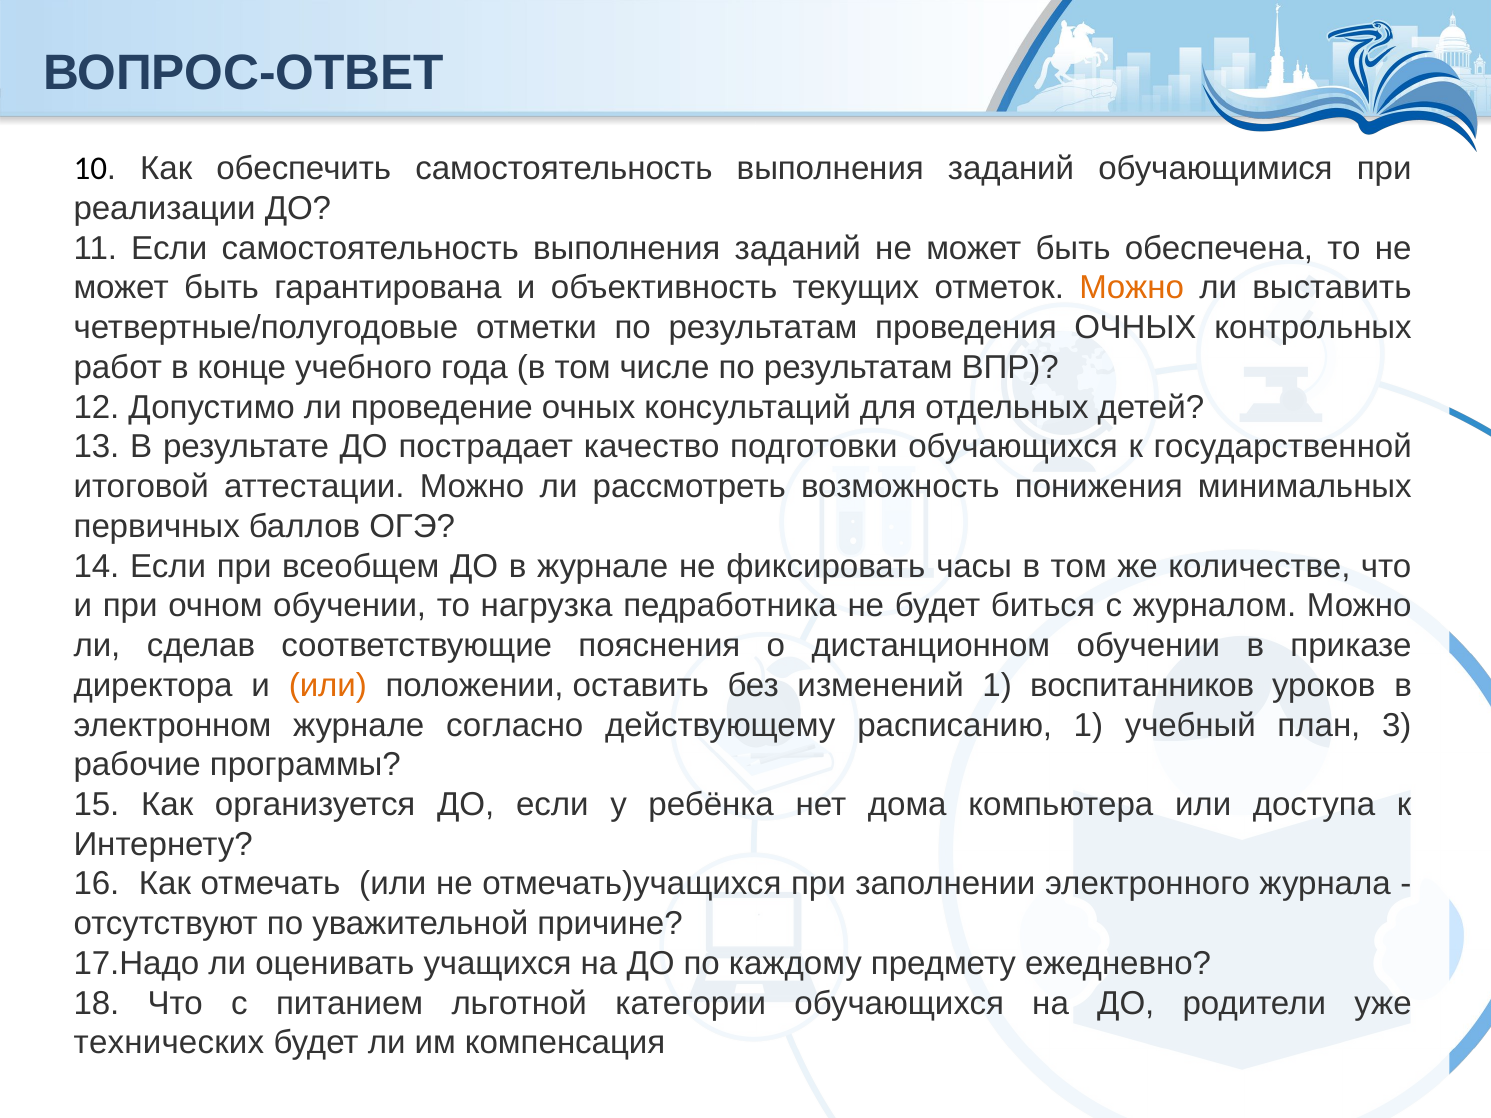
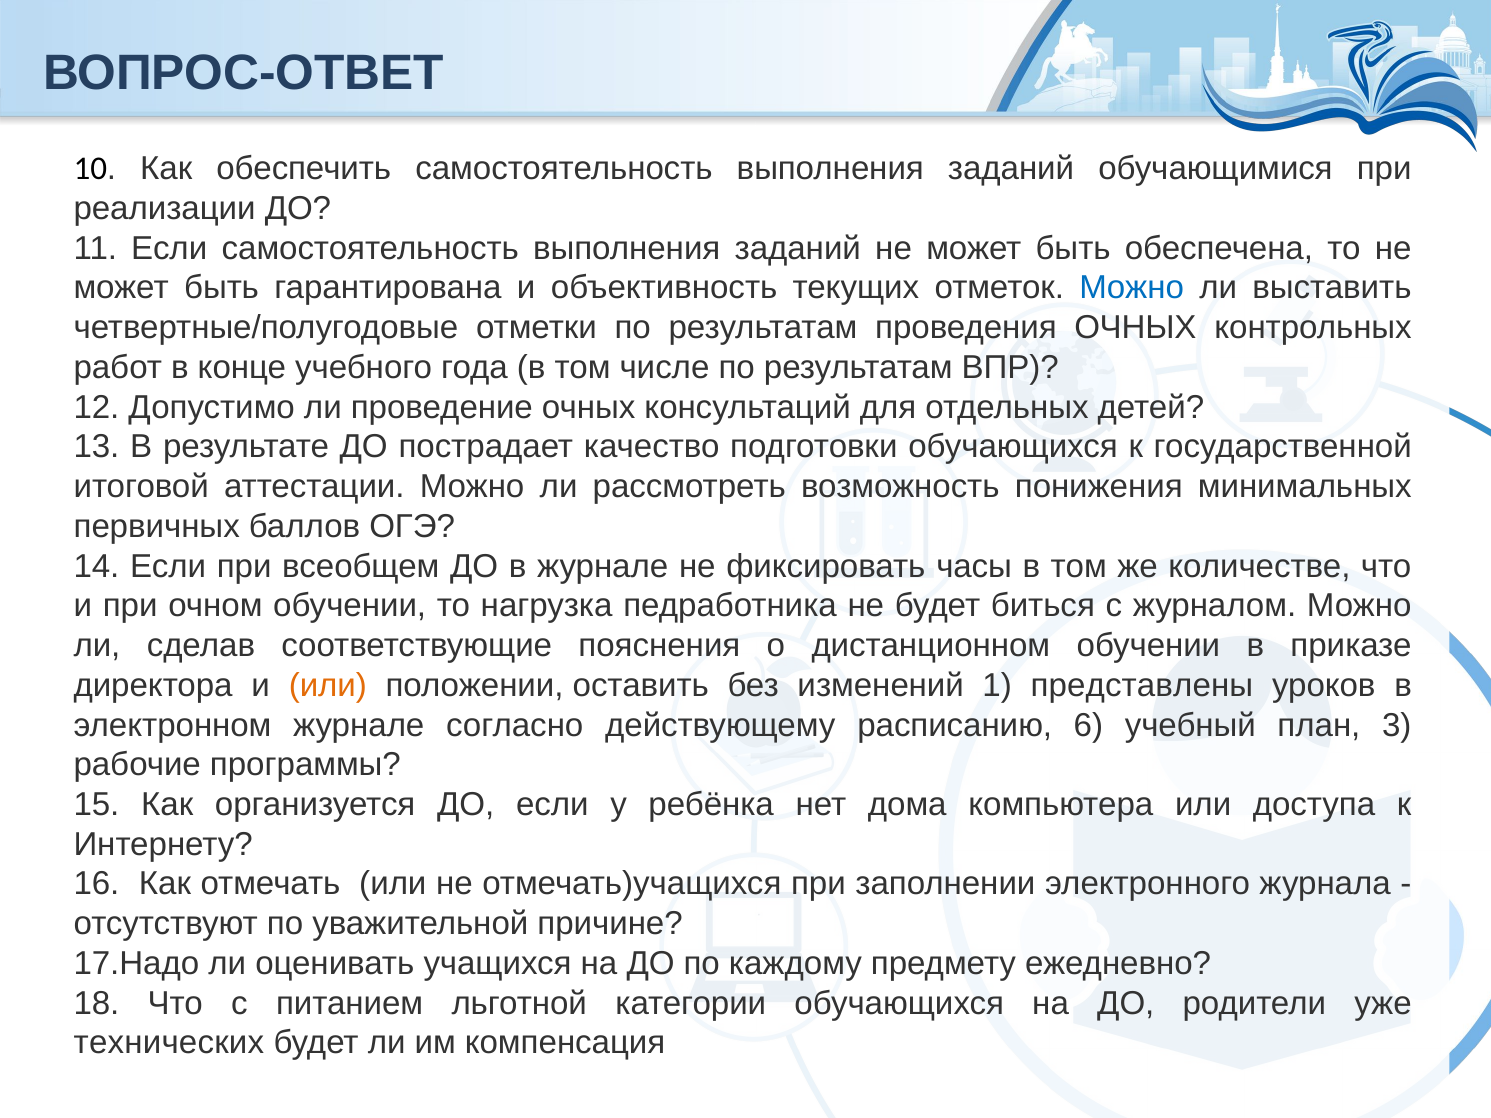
Можно colour: orange -> blue (1132, 288)
воспитанников: воспитанников -> представлены (1142, 686)
расписанию 1: 1 -> 6 (1088, 725)
